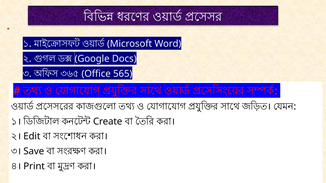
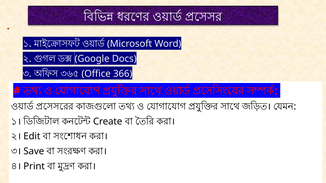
565: 565 -> 366 (123, 74)
